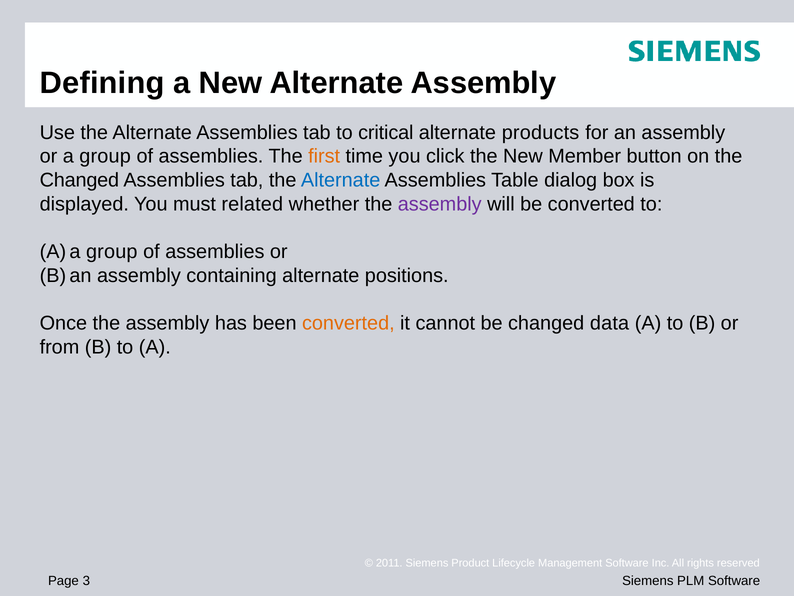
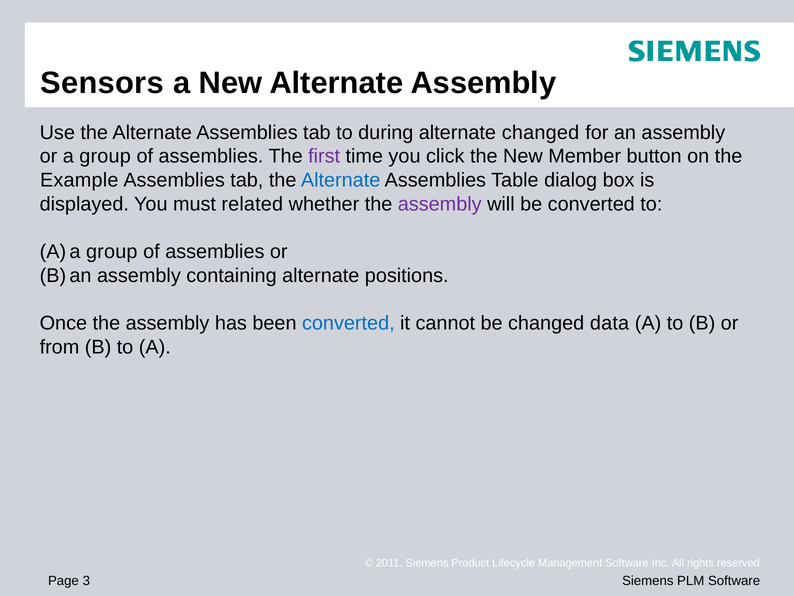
Defining: Defining -> Sensors (102, 83)
critical: critical -> during (386, 132)
alternate products: products -> changed (541, 132)
first colour: orange -> purple (324, 156)
Changed: Changed -> Example (79, 180)
converted colour: orange -> blue (348, 323)
